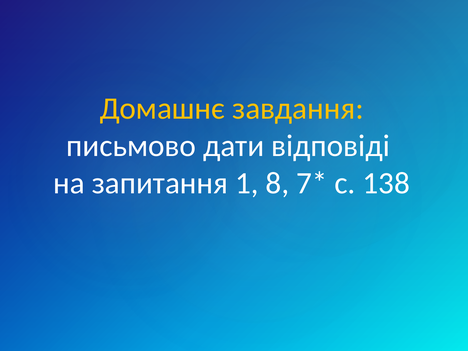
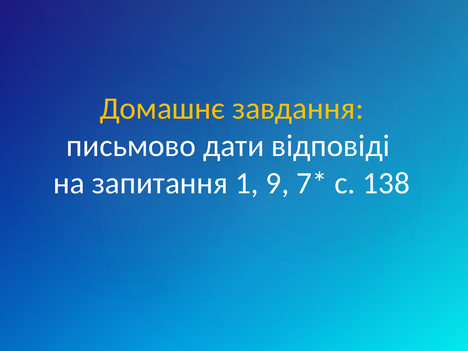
8: 8 -> 9 (277, 183)
